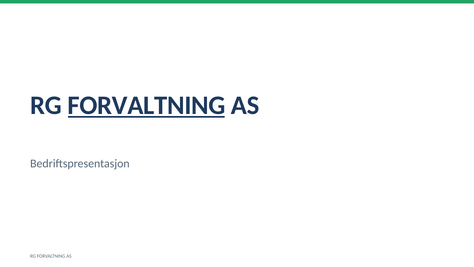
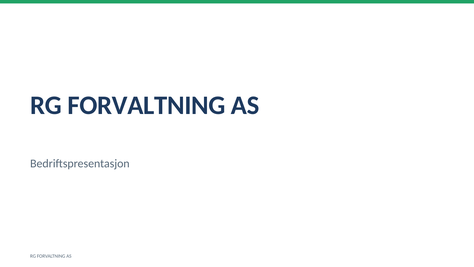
FORVALTNING underline: present -> none (147, 105)
